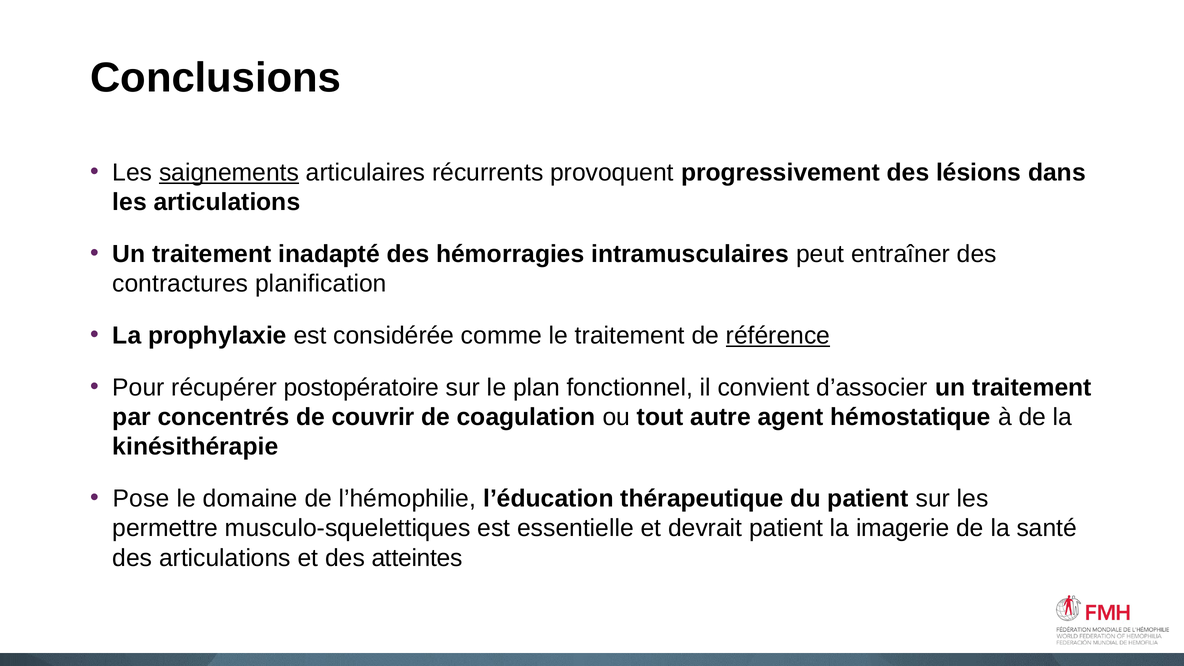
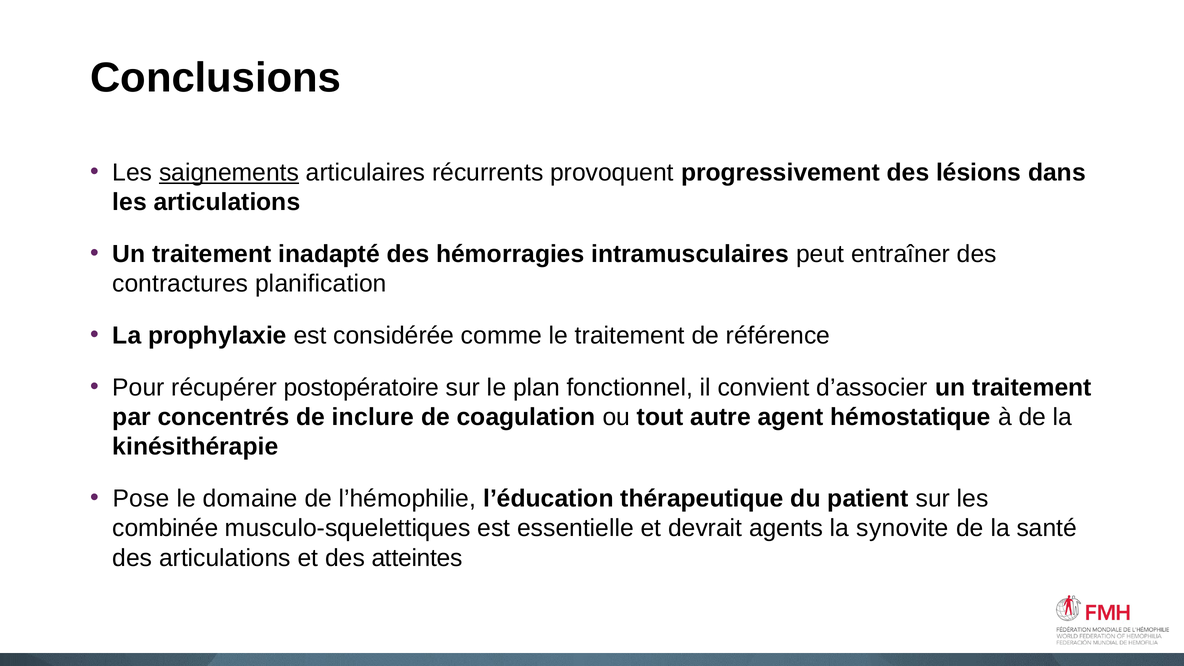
référence underline: present -> none (778, 336)
couvrir: couvrir -> inclure (373, 417)
permettre: permettre -> combinée (165, 528)
devrait patient: patient -> agents (786, 528)
imagerie: imagerie -> synovite (903, 528)
